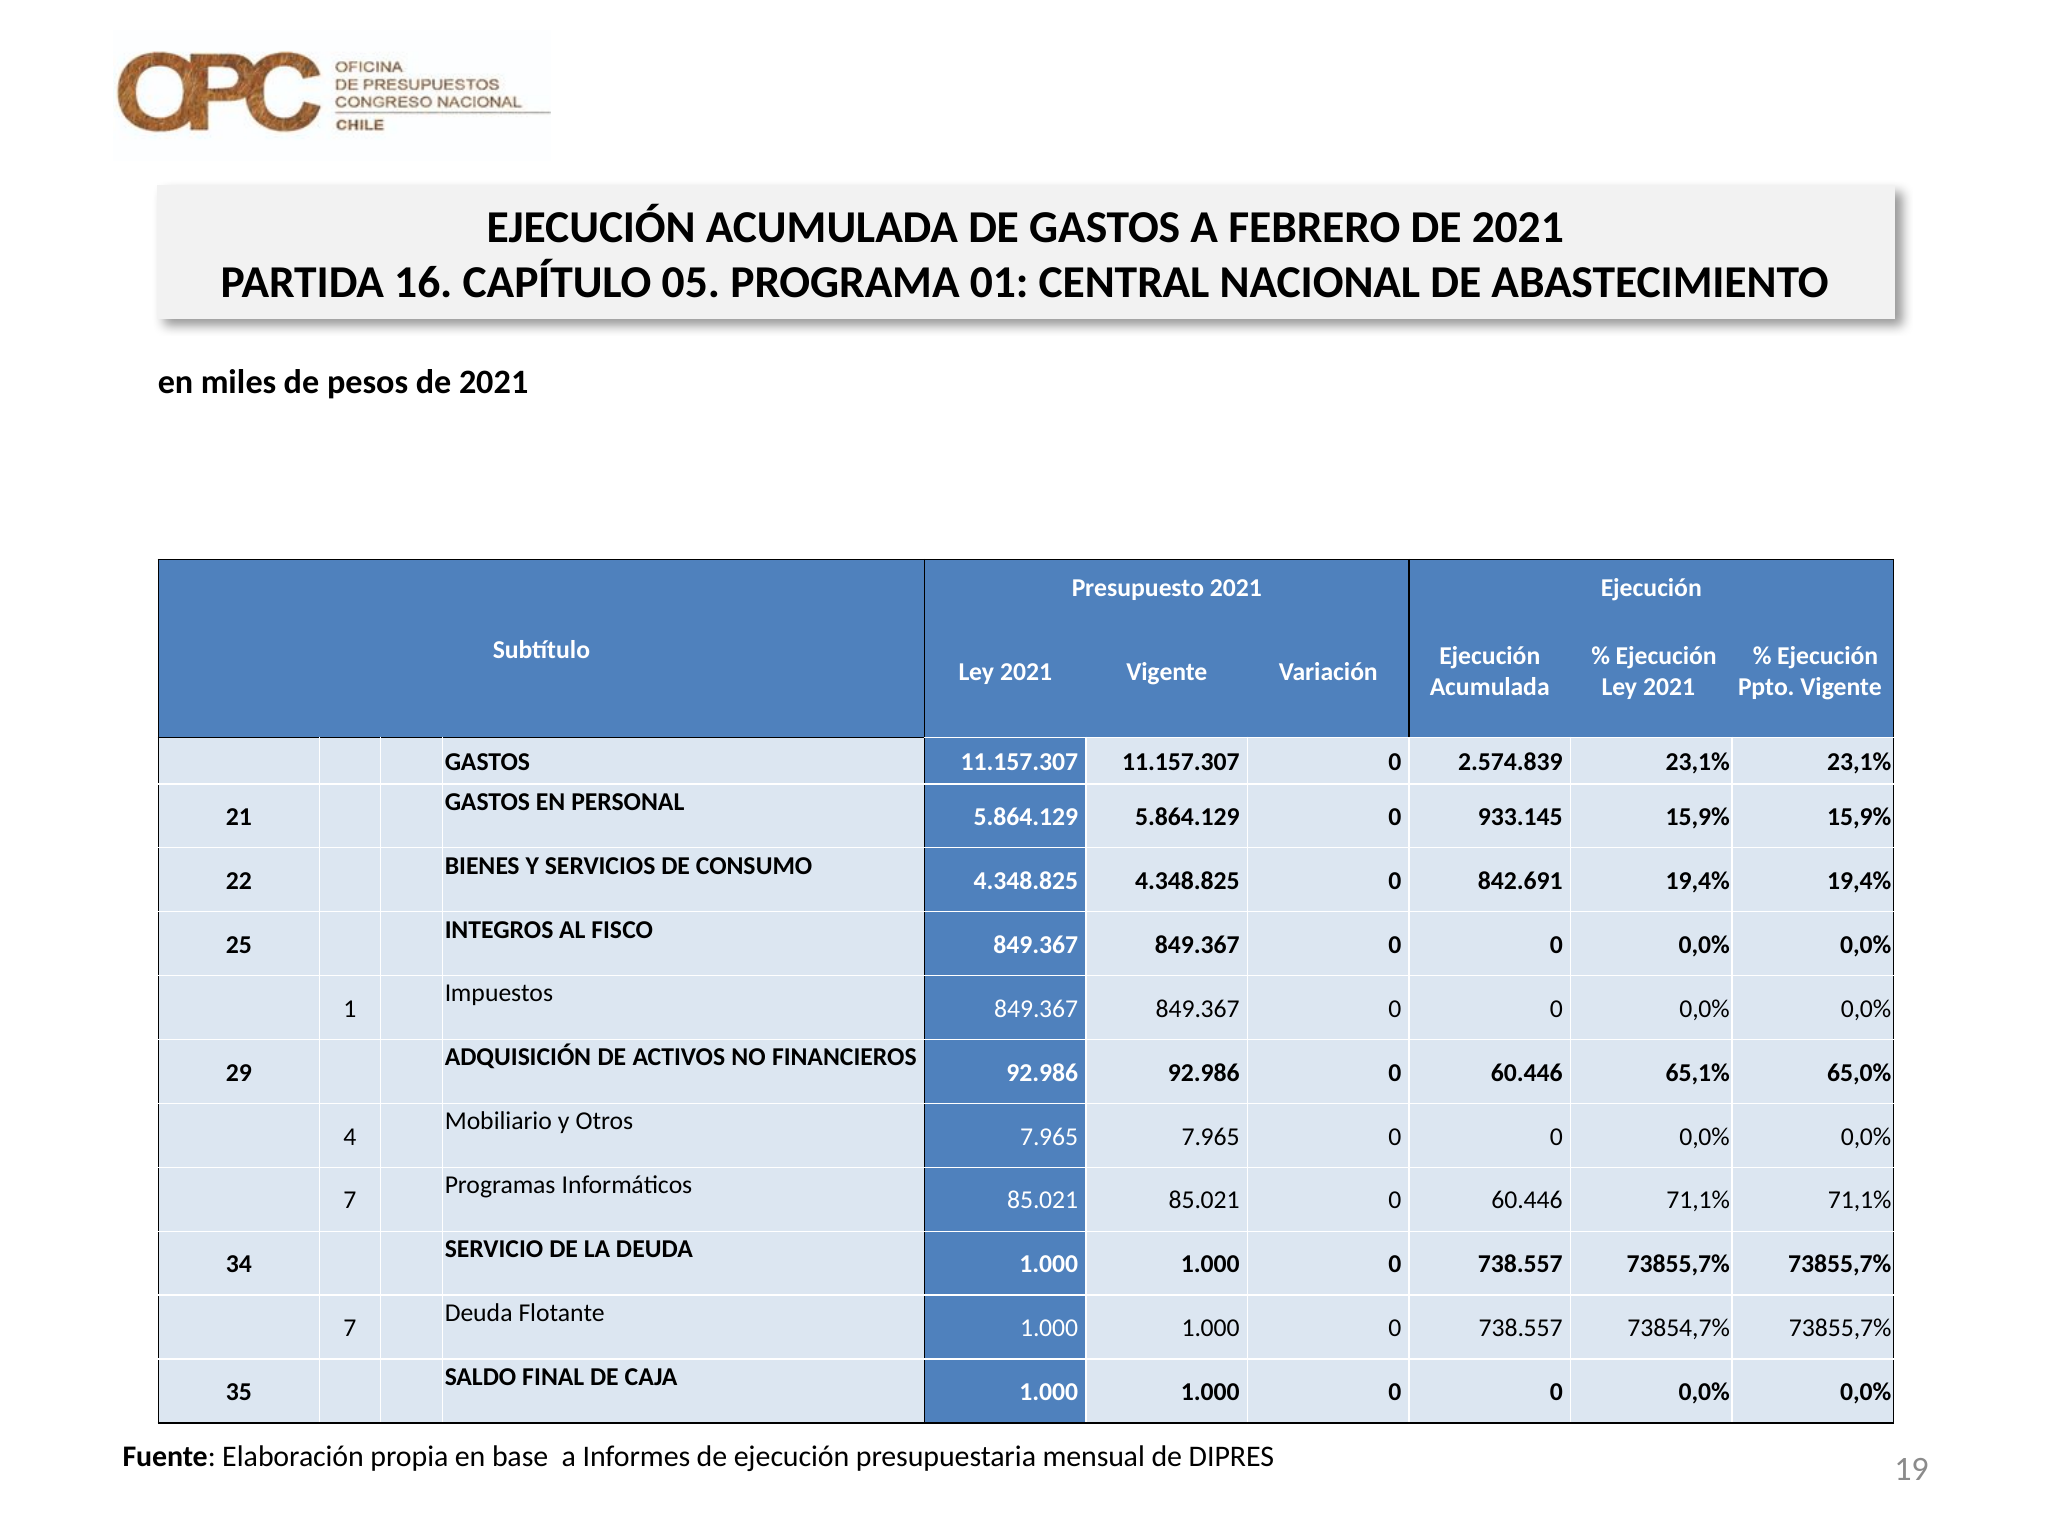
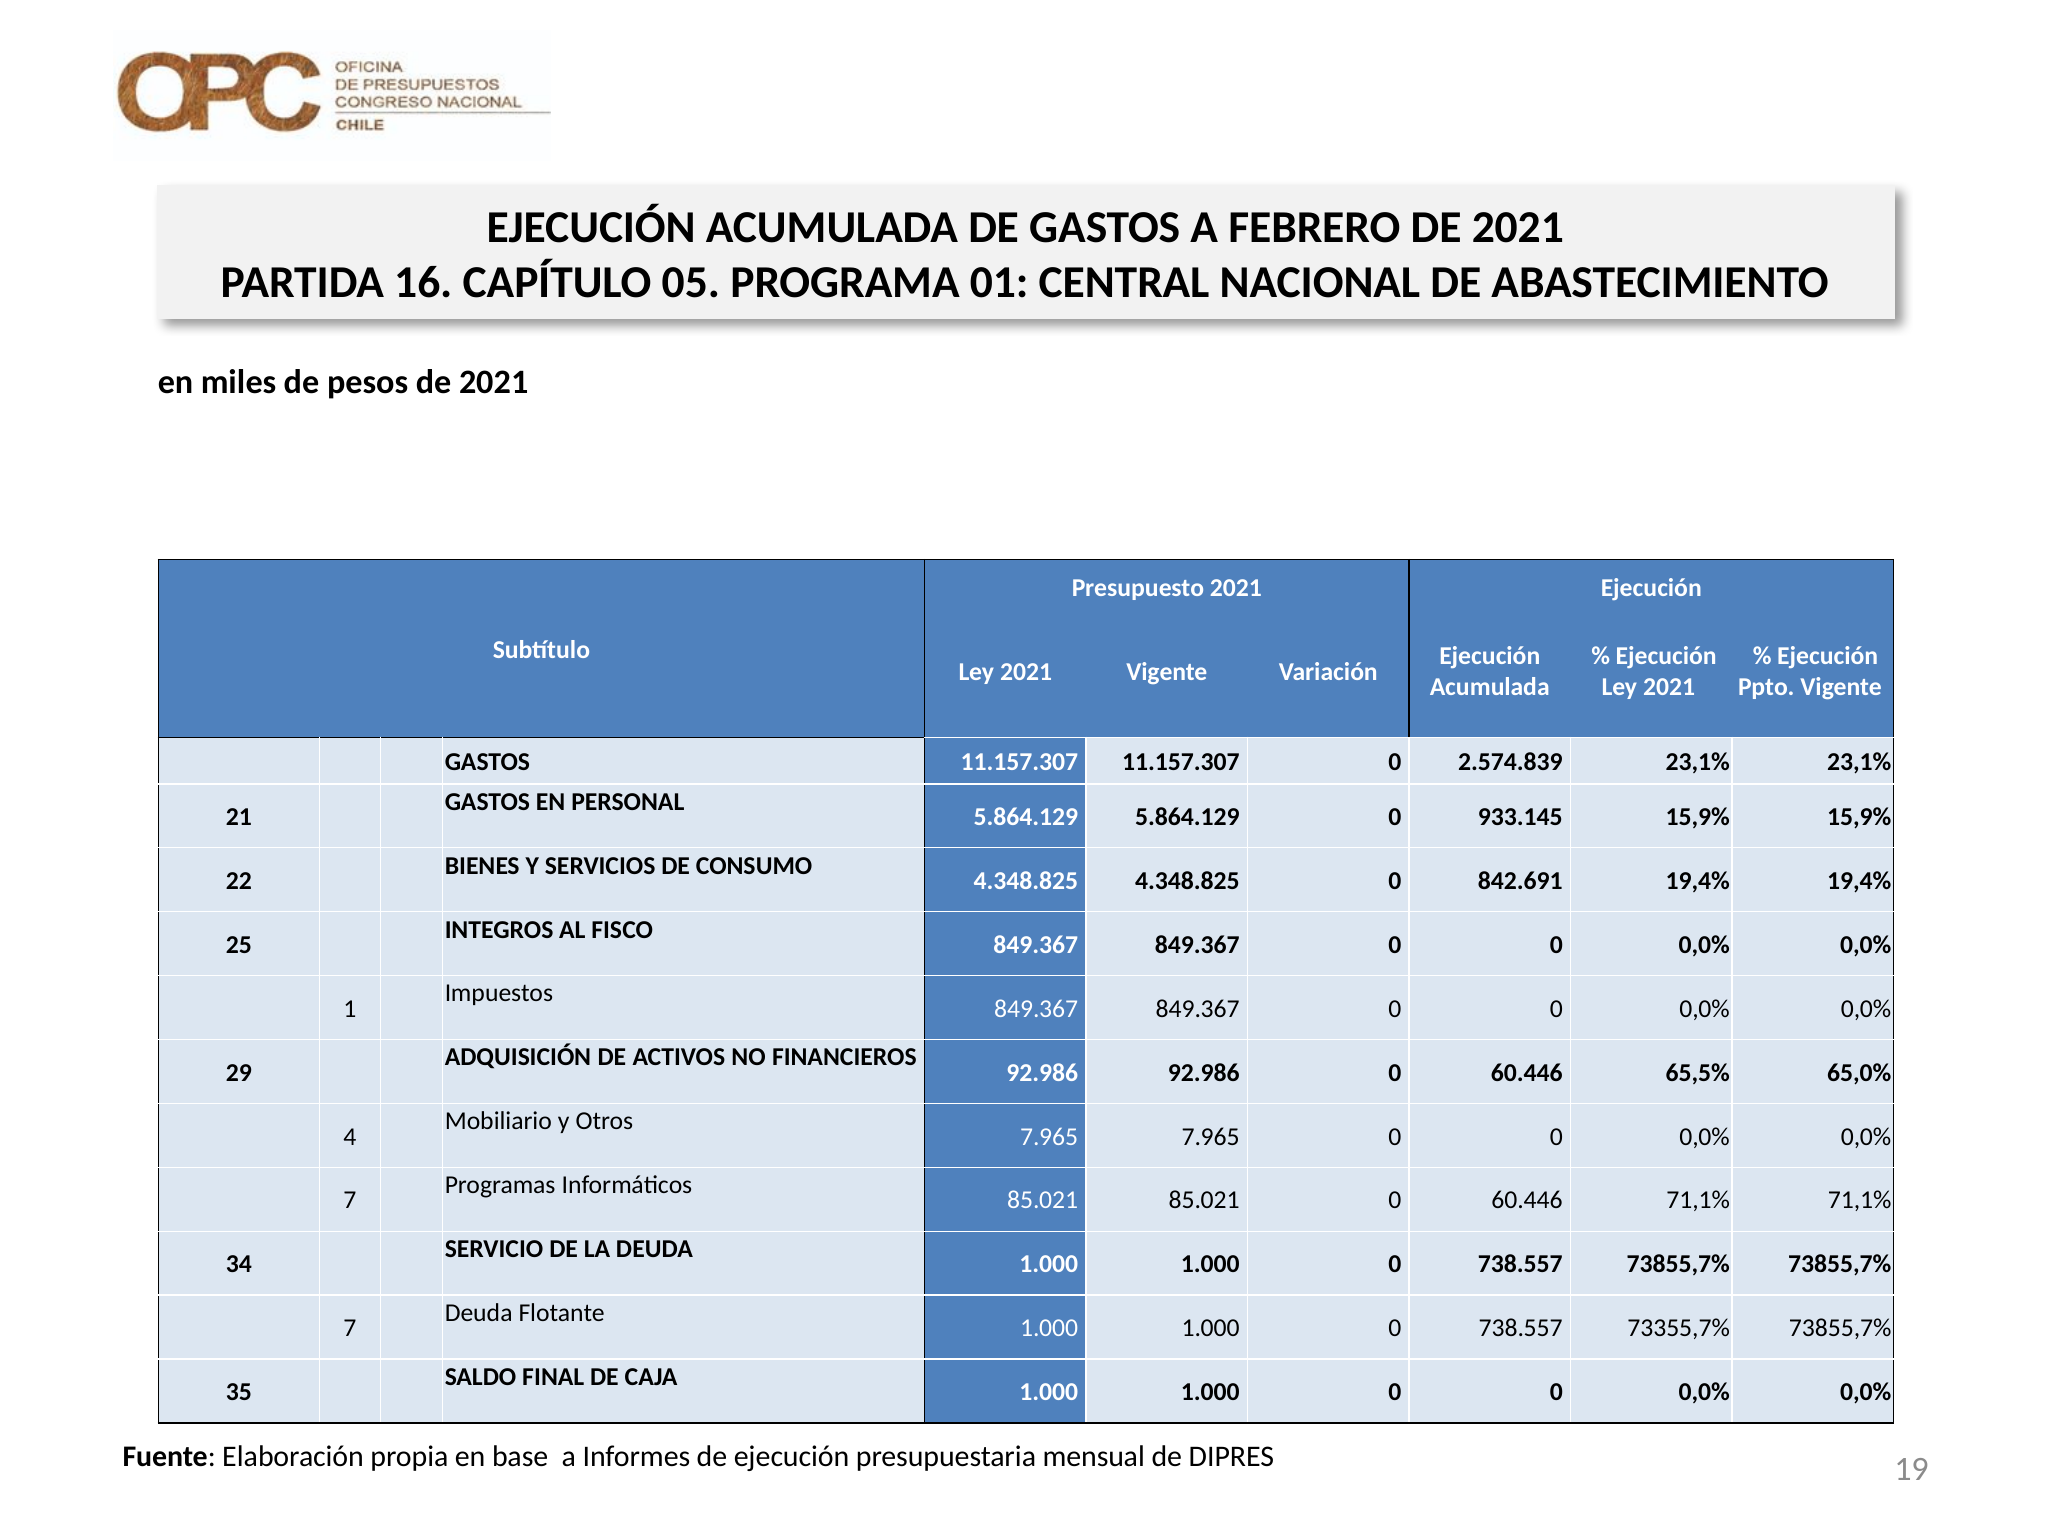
65,1%: 65,1% -> 65,5% (1698, 1073)
73854,7%: 73854,7% -> 73355,7% (1679, 1328)
